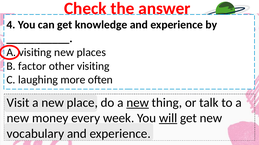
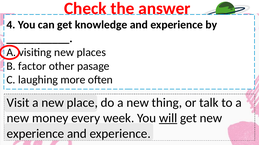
other visiting: visiting -> pasage (93, 66)
new underline: present -> none (138, 103)
vocabulary: vocabulary -> experience (35, 134)
